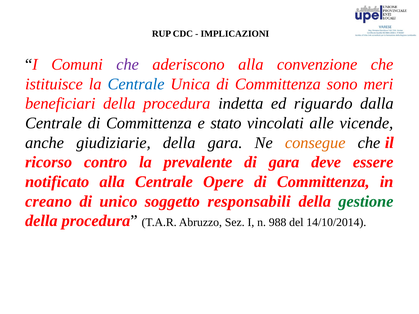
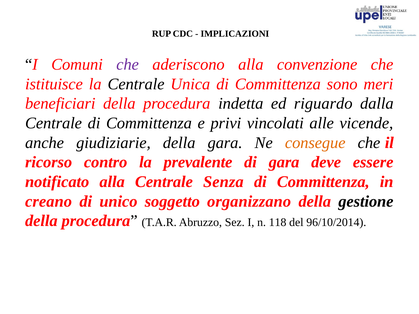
Centrale colour: blue -> black (136, 84)
stato: stato -> privi (226, 123)
Opere: Opere -> Senza (223, 182)
responsabili: responsabili -> organizzano (249, 201)
gestione colour: green -> black (366, 201)
988: 988 -> 118 (278, 223)
14/10/2014: 14/10/2014 -> 96/10/2014 (336, 223)
